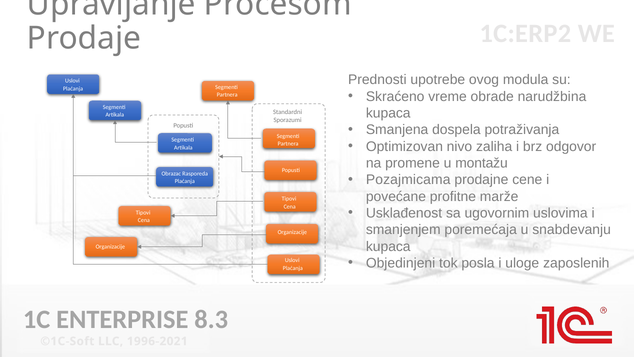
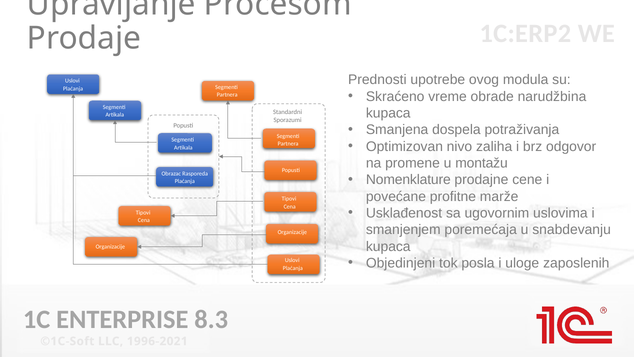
Pozajmicama: Pozajmicama -> Nomenklature (408, 180)
